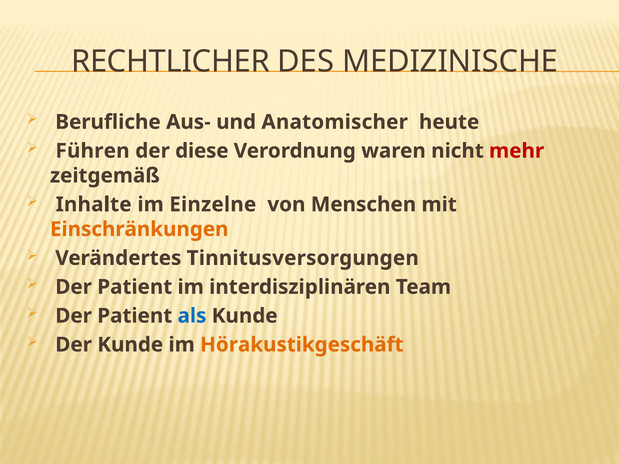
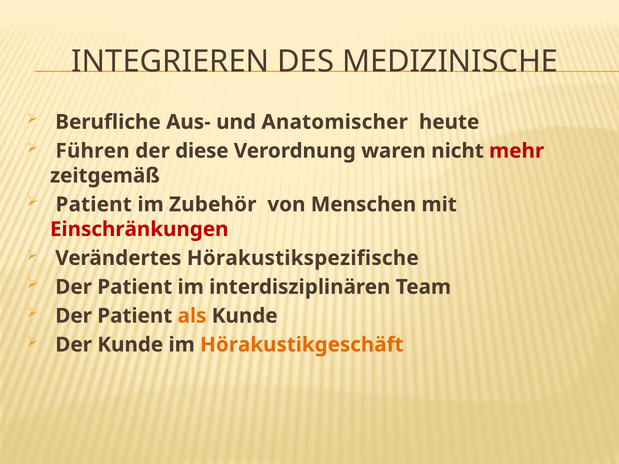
RECHTLICHER: RECHTLICHER -> INTEGRIEREN (170, 61)
Inhalte: Inhalte -> Patient (94, 205)
Einzelne: Einzelne -> Zubehör (213, 205)
Einschränkungen colour: orange -> red (139, 229)
Tinnitusversorgungen: Tinnitusversorgungen -> Hörakustikspezifische (303, 258)
als colour: blue -> orange (192, 316)
